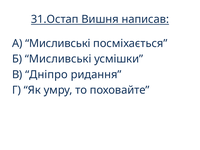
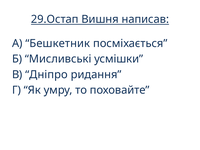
31.Остап: 31.Остап -> 29.Остап (55, 19)
А Мисливські: Мисливські -> Бешкетник (58, 43)
